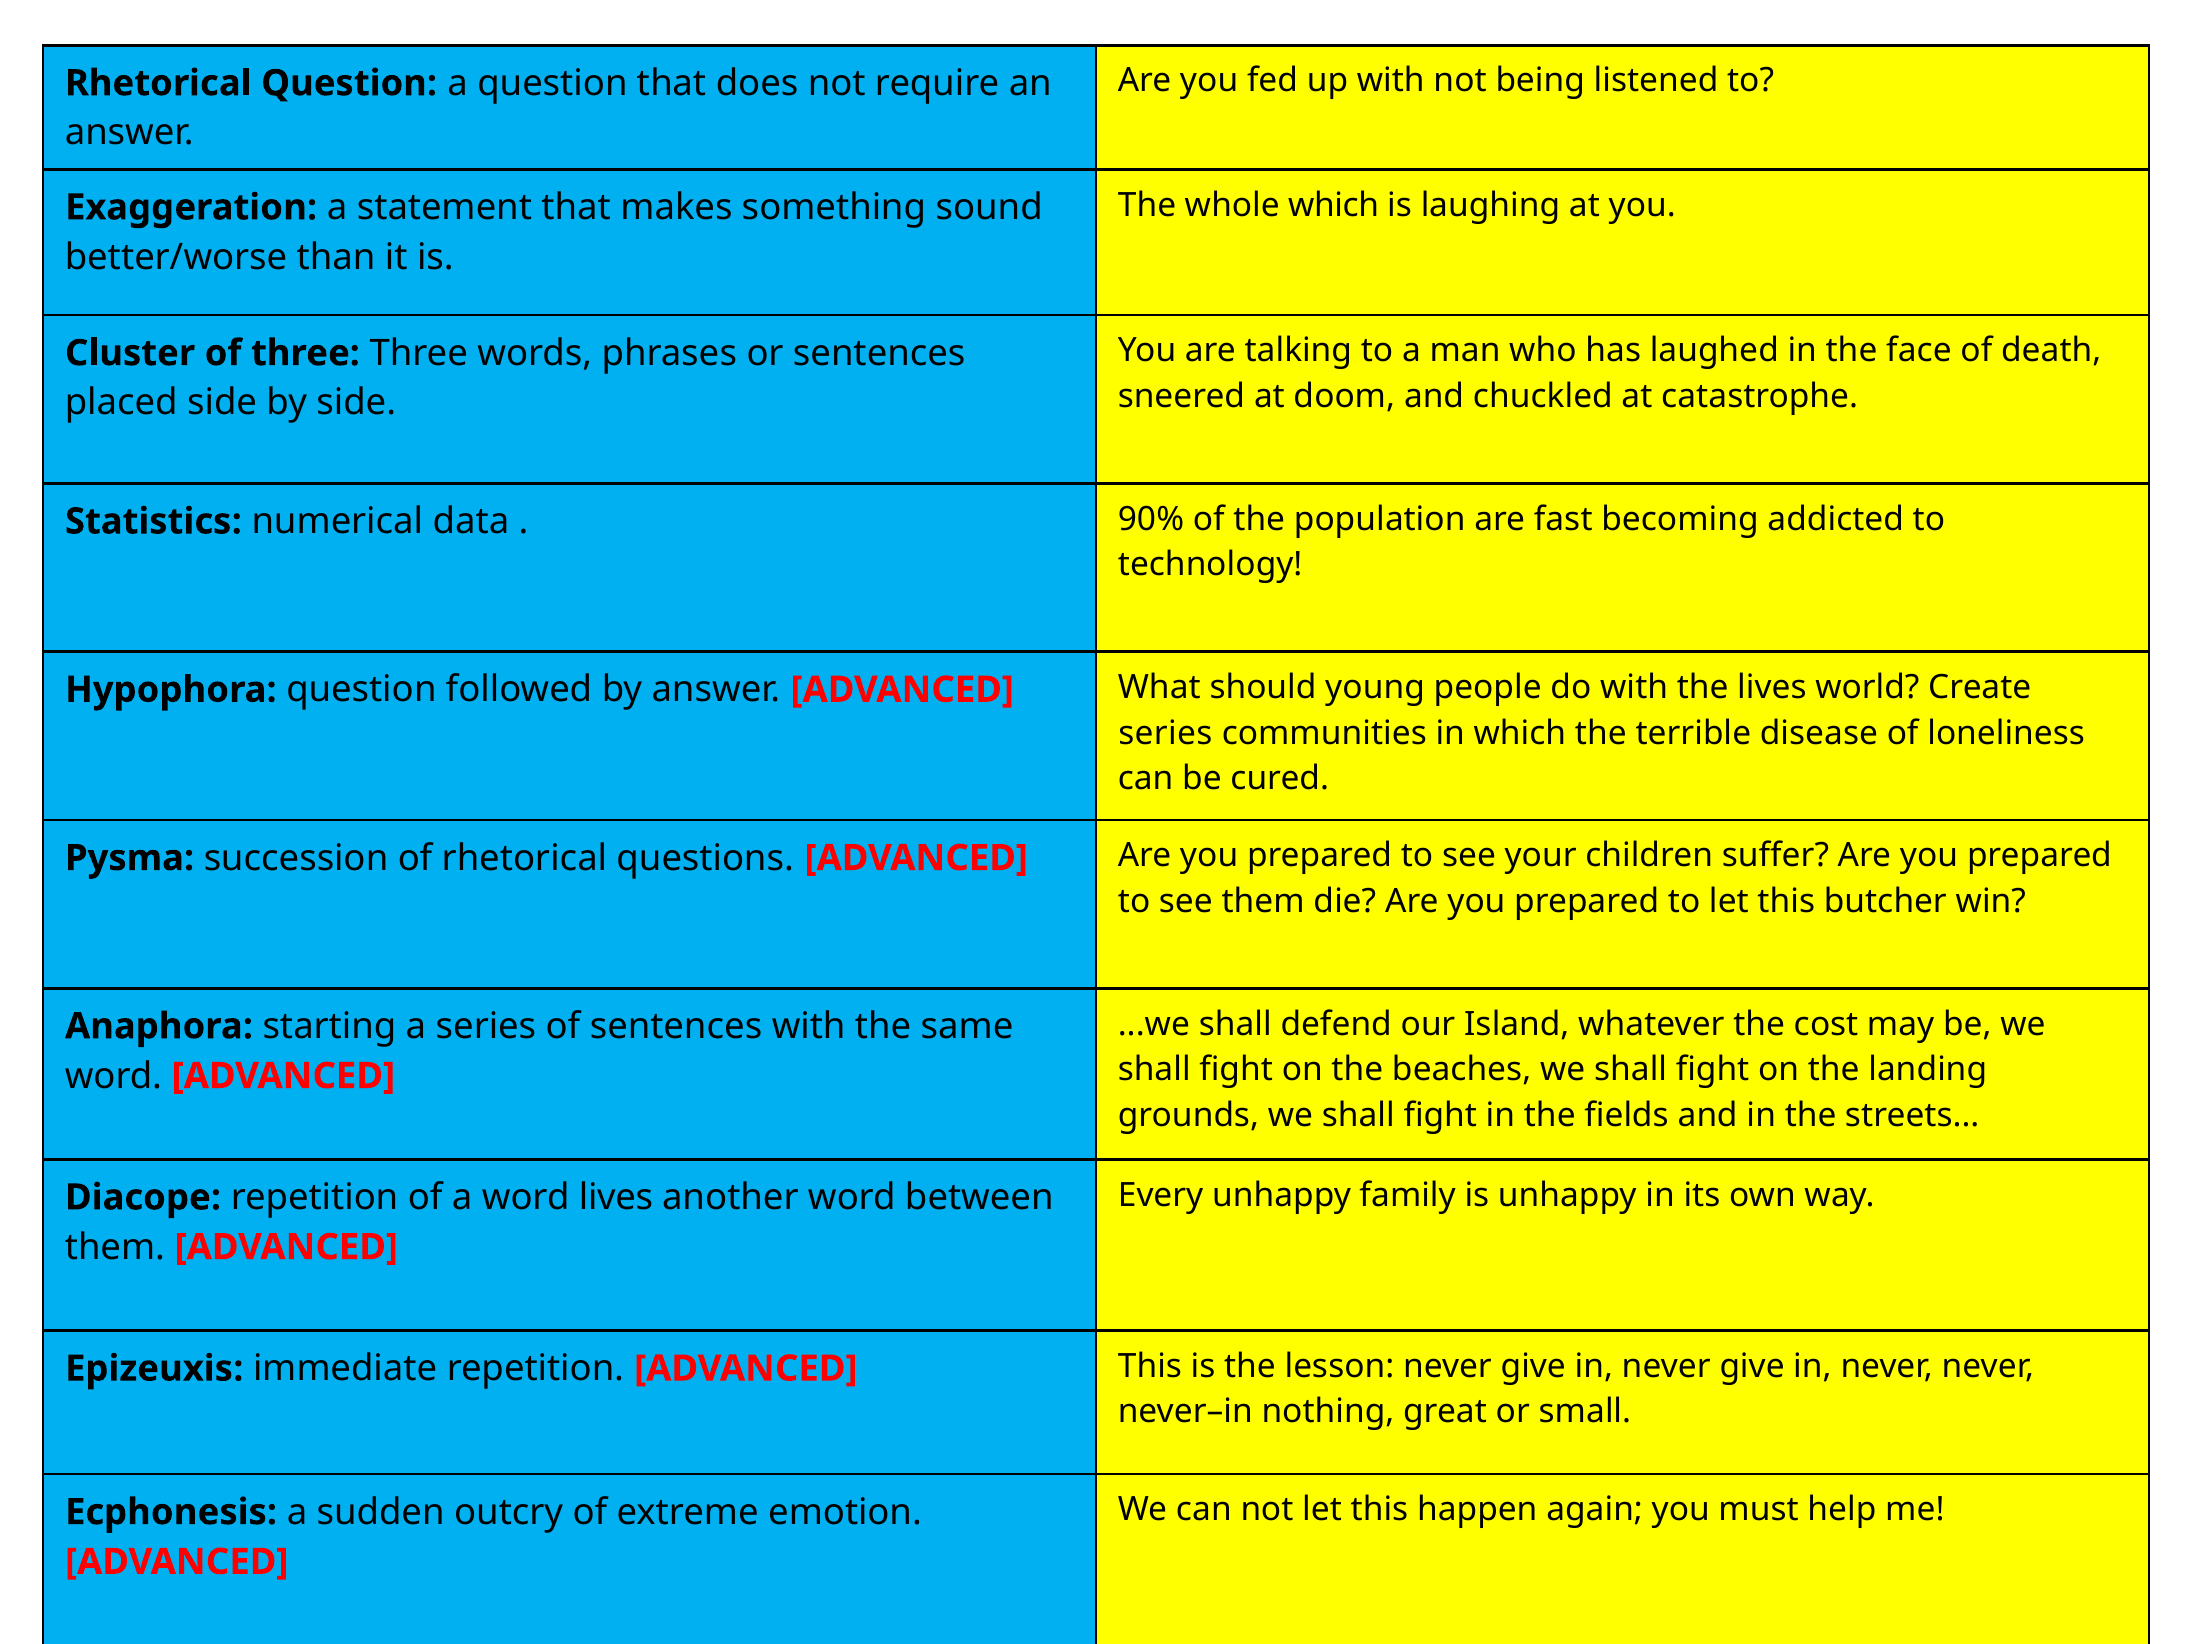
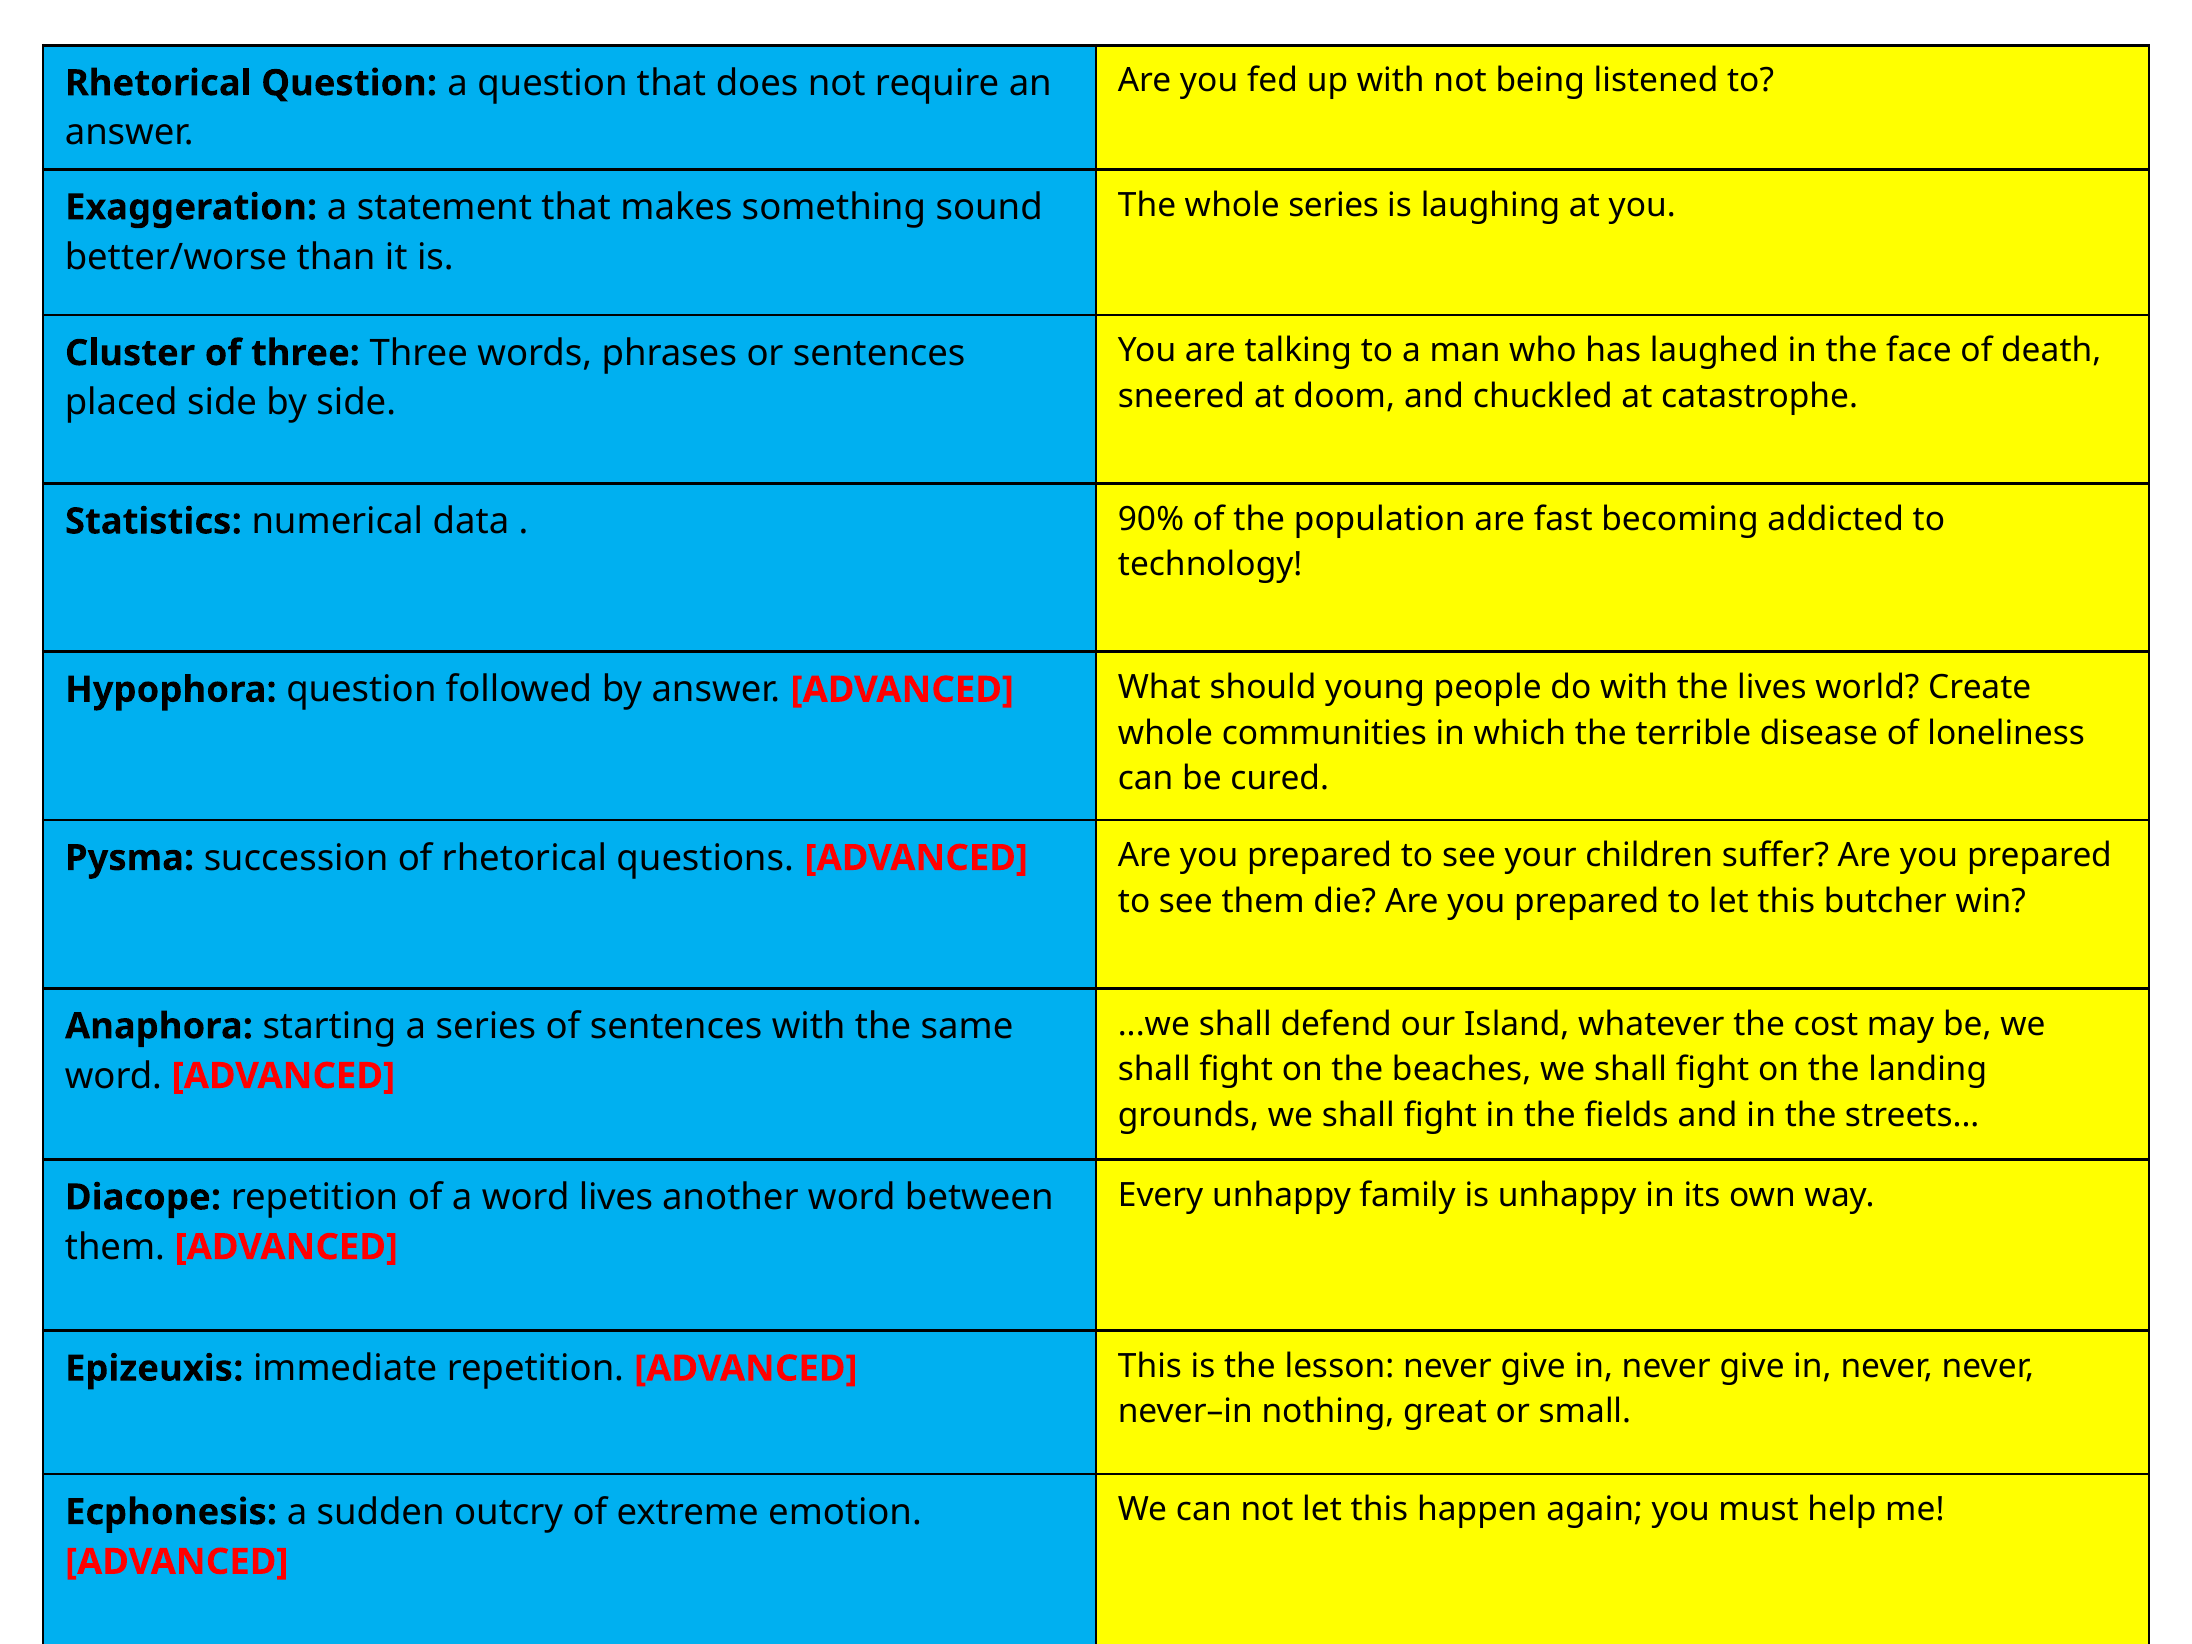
whole which: which -> series (1334, 205)
series: series -> whole (1165, 733)
